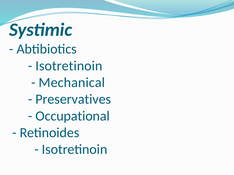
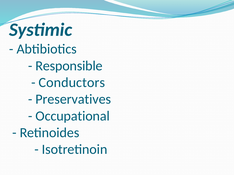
Isotretinoin: Isotretinoin -> Responsible (69, 66)
Mechanical: Mechanical -> Conductors (72, 83)
